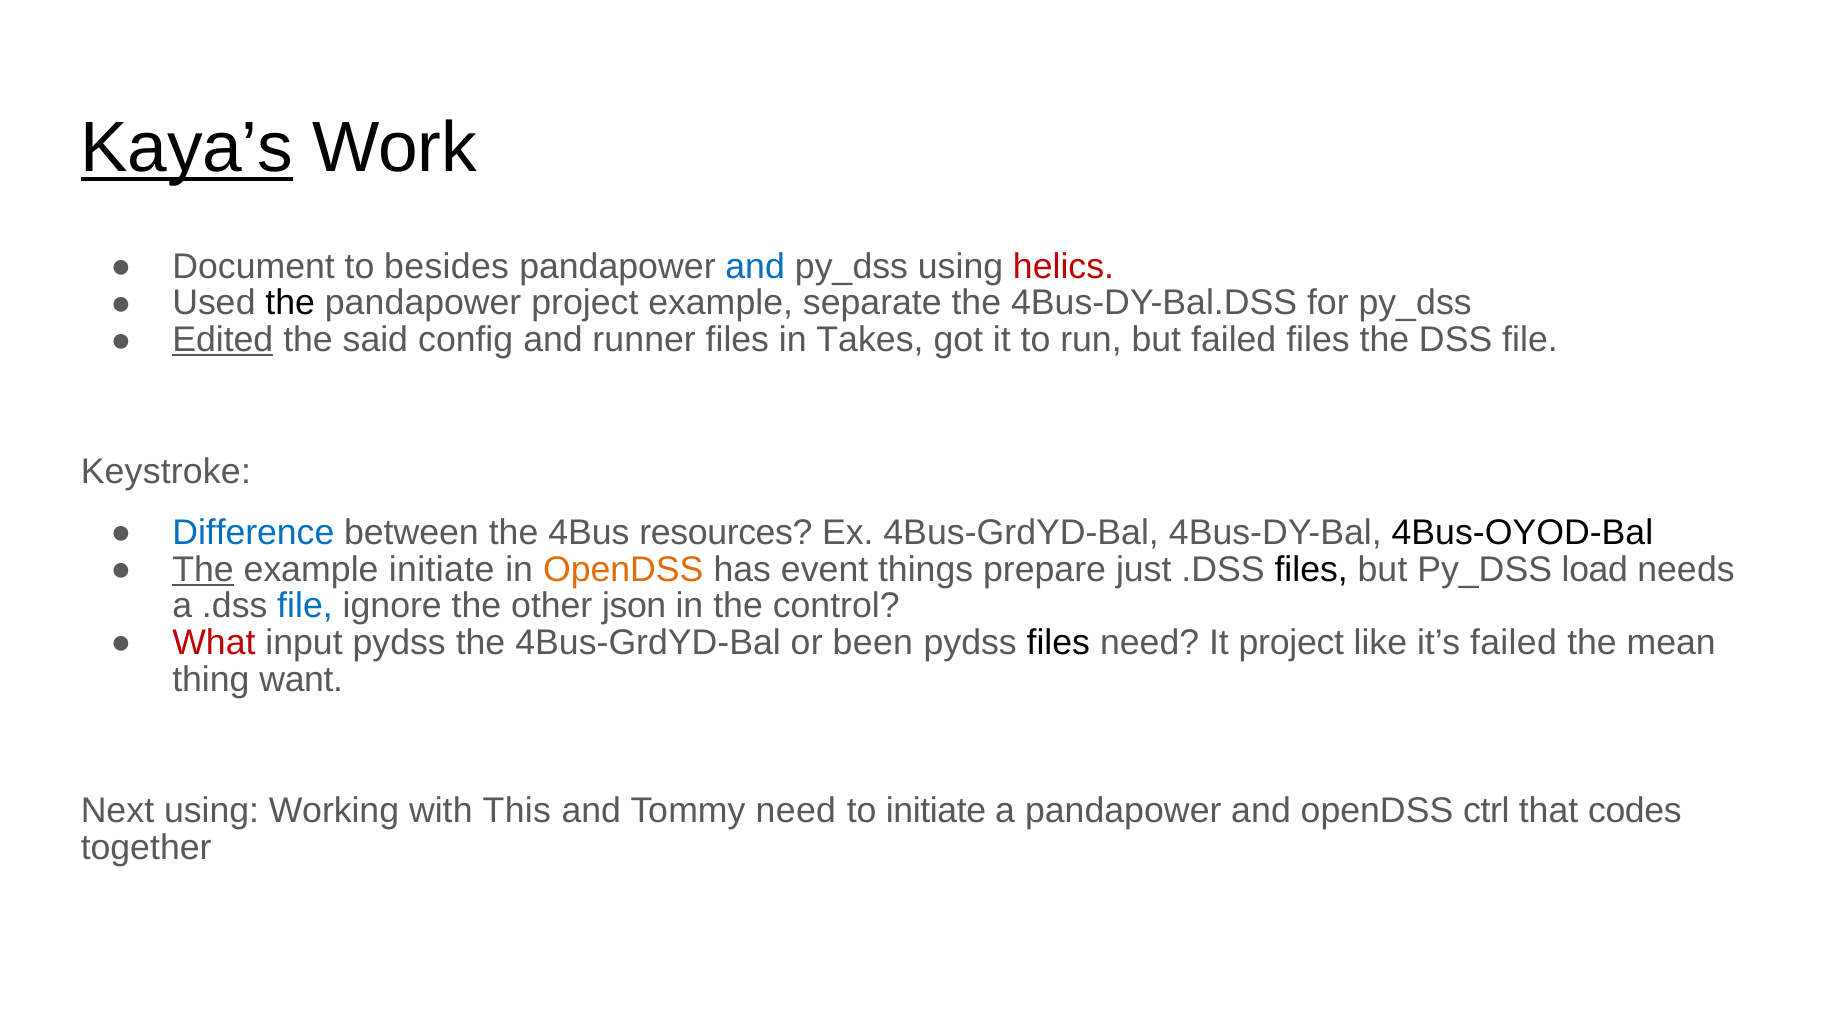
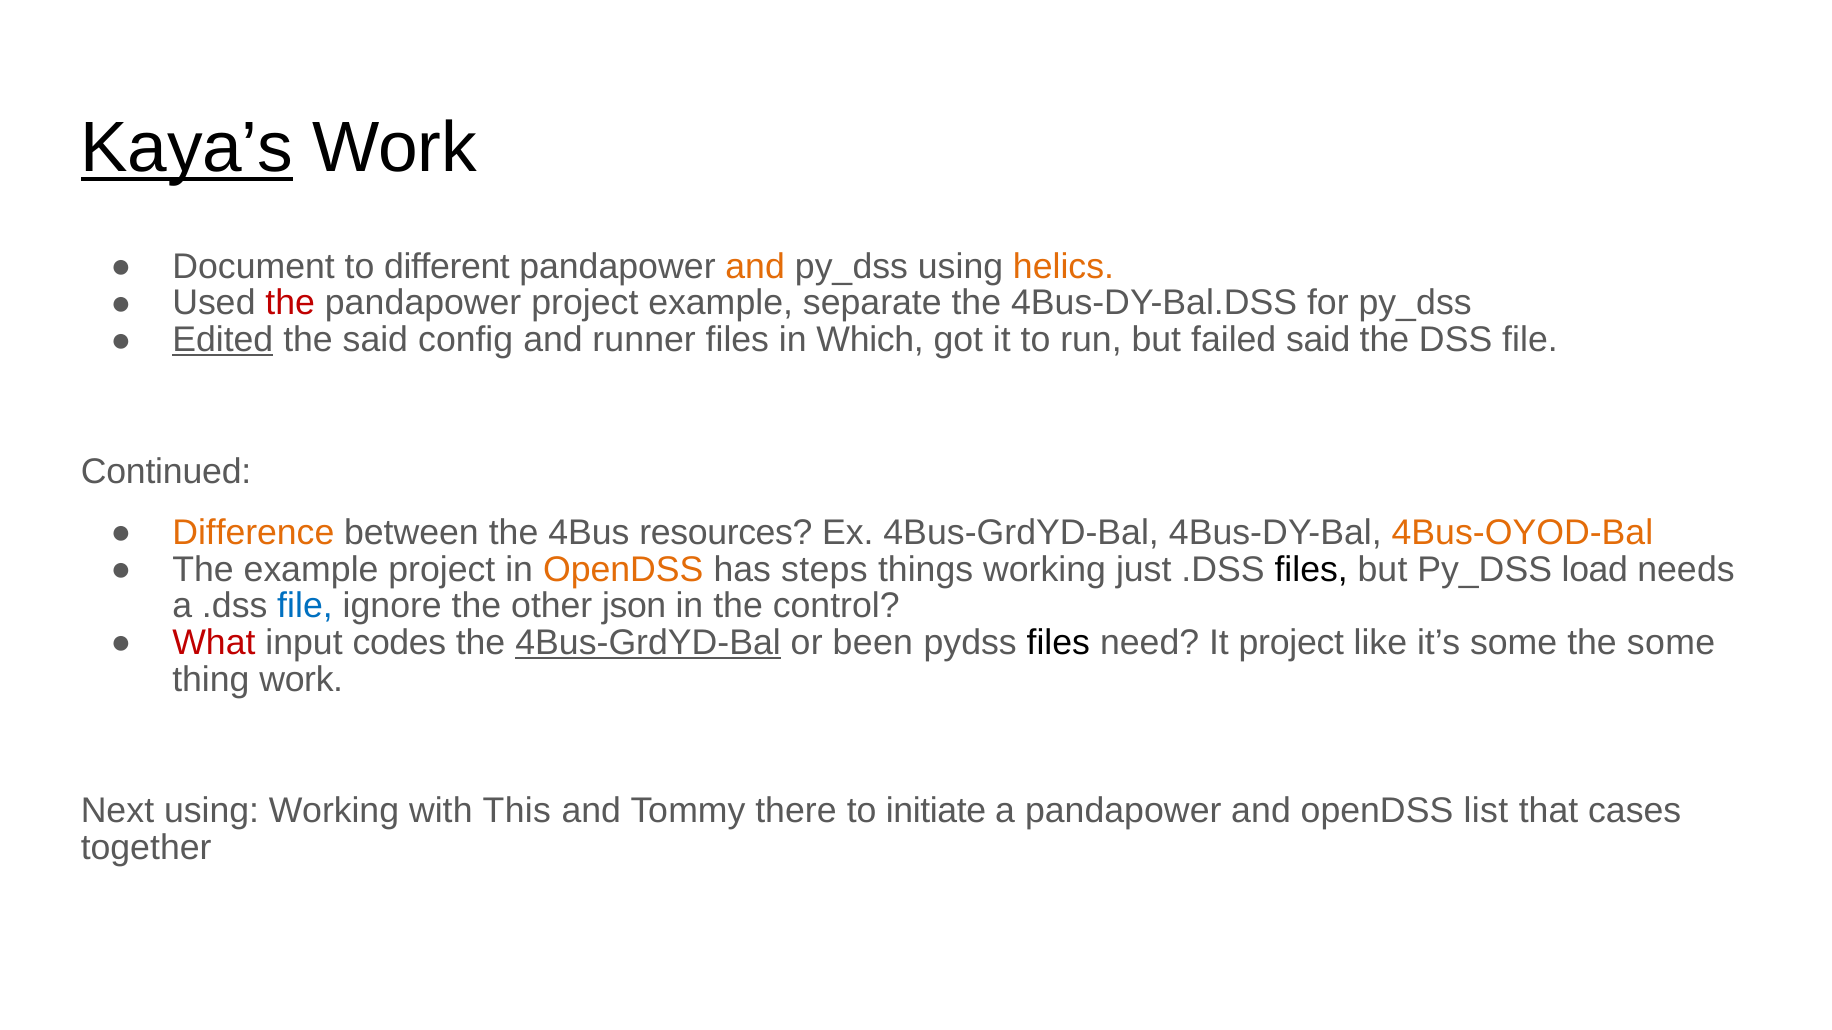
besides: besides -> different (447, 267)
and colour: blue -> orange (755, 267)
helics colour: red -> orange (1063, 267)
the colour: black -> red (290, 303)
Takes: Takes -> Which (870, 340)
failed files: files -> said (1318, 340)
Keystroke: Keystroke -> Continued (166, 472)
Difference colour: blue -> orange (253, 533)
4Bus-OYOD-Bal colour: black -> orange (1522, 533)
The underline: present -> none (203, 570)
example initiate: initiate -> project (442, 570)
event: event -> steps (824, 570)
things prepare: prepare -> working (1045, 570)
input pydss: pydss -> codes (399, 643)
4Bus-GrdYD-Bal underline: none -> present (648, 643)
it’s failed: failed -> some (1514, 643)
the mean: mean -> some (1671, 643)
thing want: want -> work (301, 680)
Tommy need: need -> there (796, 812)
ctrl: ctrl -> list (1486, 812)
codes: codes -> cases (1635, 812)
